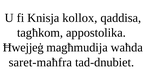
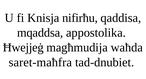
kollox: kollox -> nifirħu (80, 18)
tagħkom: tagħkom -> mqaddsa (40, 33)
